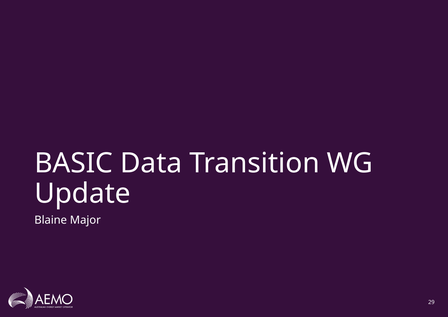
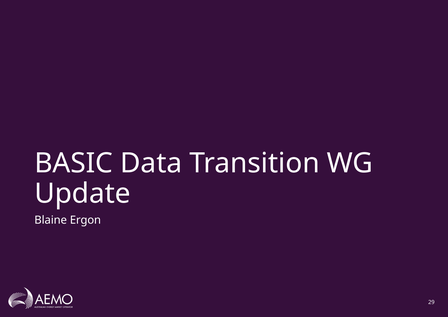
Major: Major -> Ergon (85, 220)
